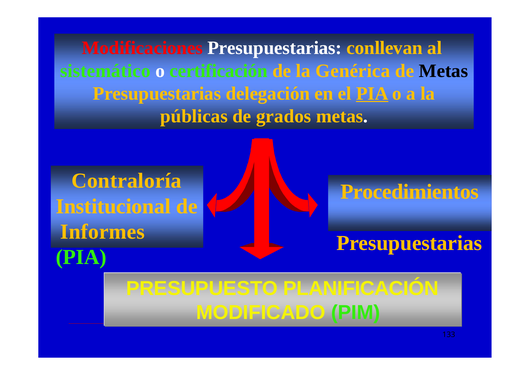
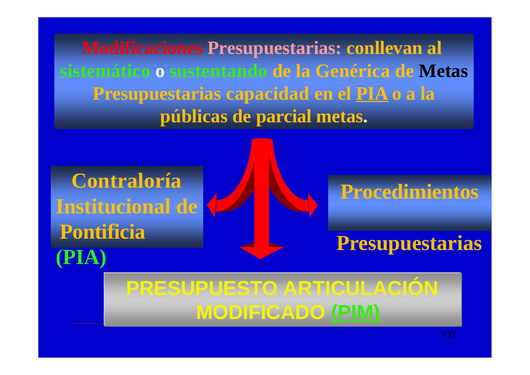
Presupuestarias colour: white -> pink (275, 48)
certificación: certificación -> sustentando (218, 71)
delegación: delegación -> capacidad (268, 93)
grados: grados -> parcial (284, 116)
Informes: Informes -> Pontificia (103, 231)
PLANIFICACIÓN: PLANIFICACIÓN -> ARTICULACIÓN (361, 288)
PIM underline: none -> present (356, 312)
